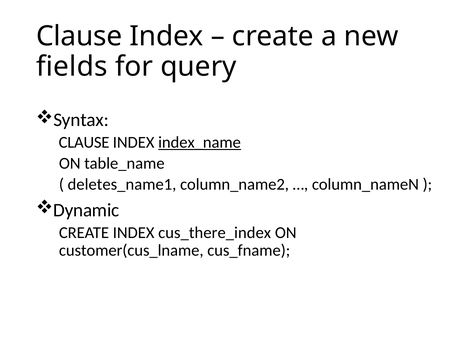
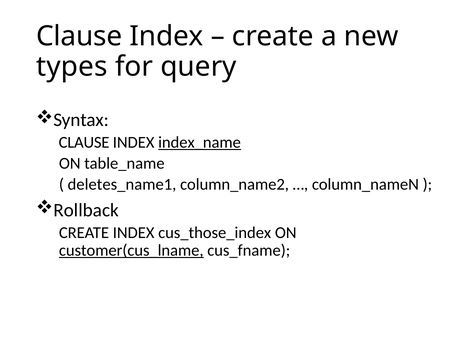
fields: fields -> types (72, 66)
Dynamic: Dynamic -> Rollback (86, 210)
cus_there_index: cus_there_index -> cus_those_index (215, 232)
customer(cus_lname underline: none -> present (131, 250)
